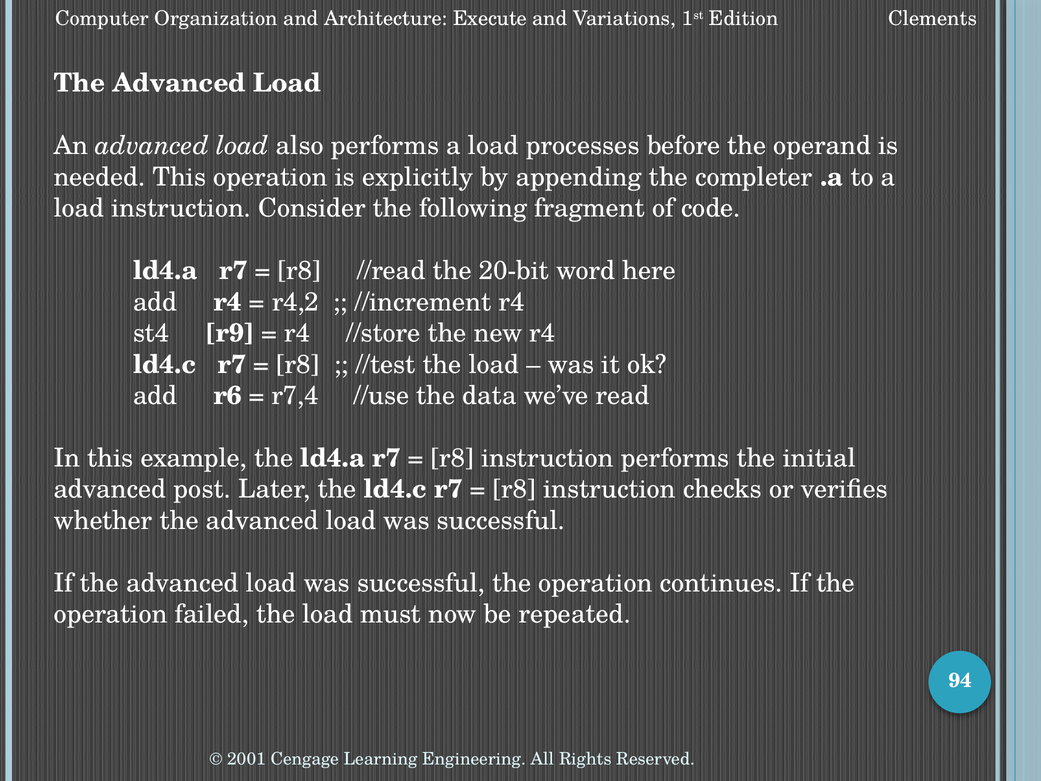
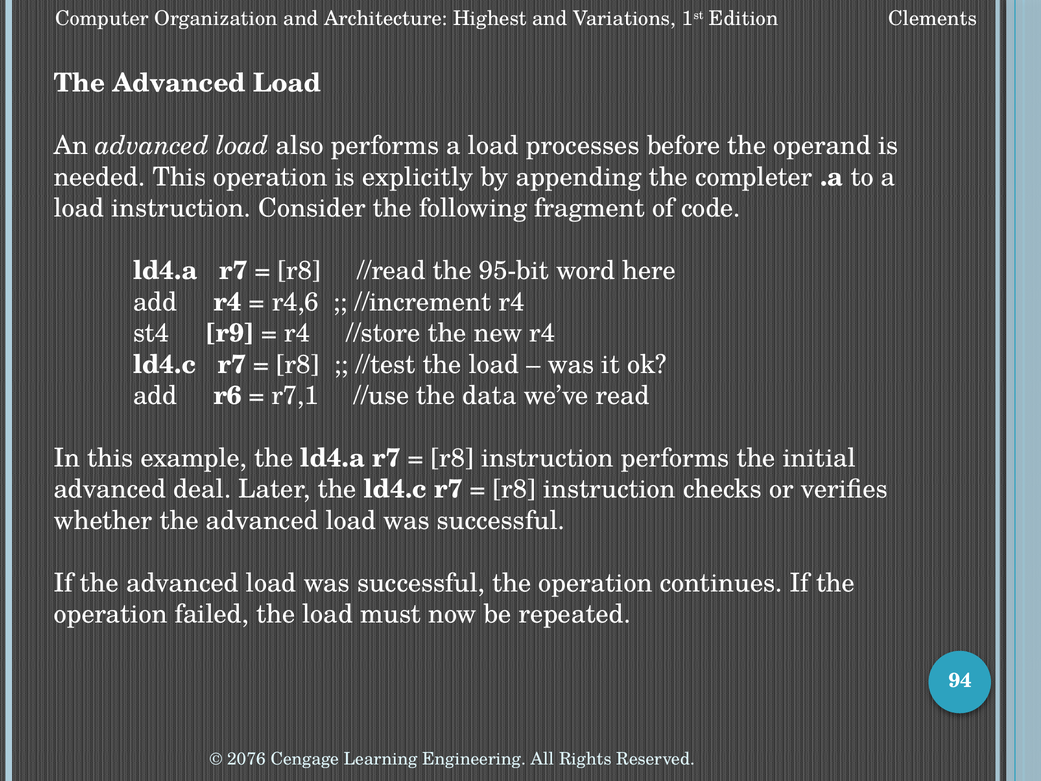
Execute: Execute -> Highest (490, 19)
20-bit: 20-bit -> 95-bit (514, 271)
r4,2: r4,2 -> r4,6 (295, 302)
r7,4: r7,4 -> r7,1 (295, 396)
post: post -> deal (202, 489)
2001: 2001 -> 2076 (247, 759)
